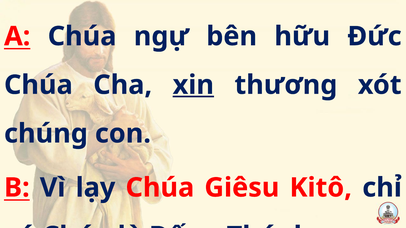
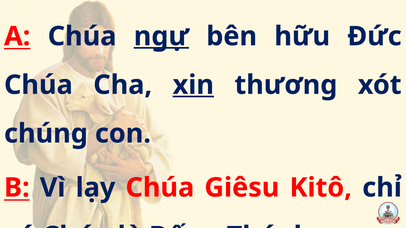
ngự underline: none -> present (161, 36)
